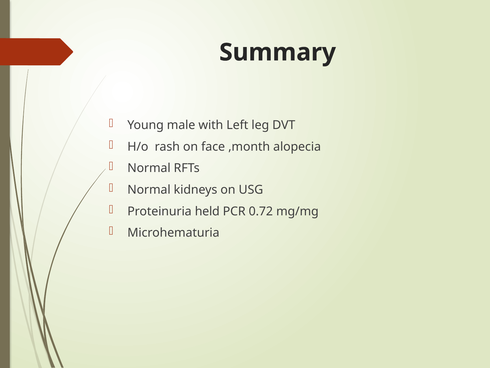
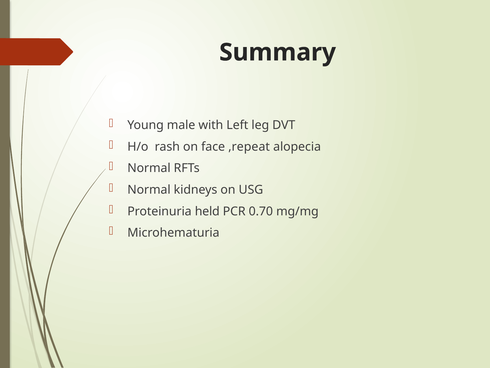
,month: ,month -> ,repeat (249, 147)
0.72: 0.72 -> 0.70 (261, 211)
